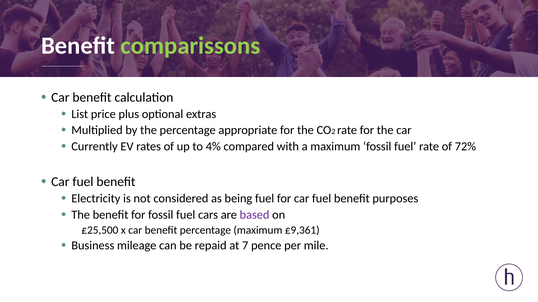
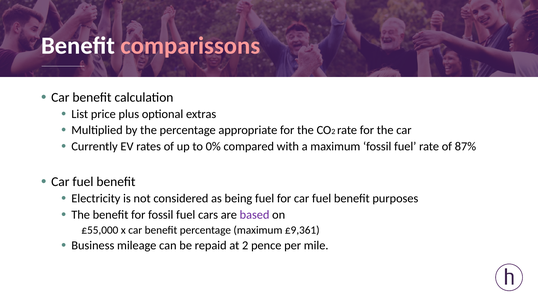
comparissons colour: light green -> pink (190, 46)
4%: 4% -> 0% (213, 147)
72%: 72% -> 87% (465, 147)
£25,500: £25,500 -> £55,000 (100, 231)
at 7: 7 -> 2 (245, 246)
